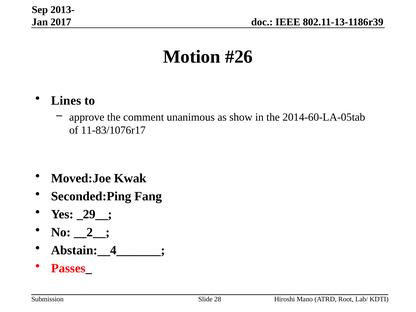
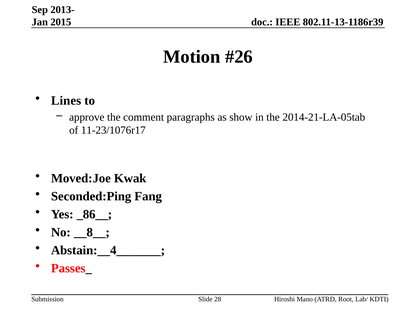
2017: 2017 -> 2015 (61, 22)
unanimous: unanimous -> paragraphs (191, 117)
2014-60-LA-05tab: 2014-60-LA-05tab -> 2014-21-LA-05tab (324, 117)
11-83/1076r17: 11-83/1076r17 -> 11-23/1076r17 (113, 130)
_29__: _29__ -> _86__ (94, 214)
__2__: __2__ -> __8__ (92, 232)
